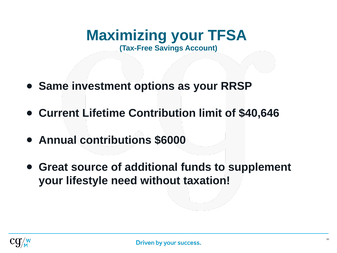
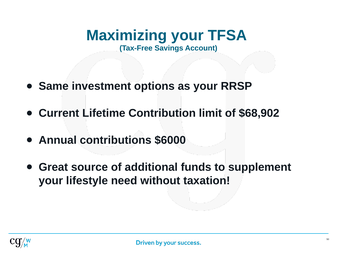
$40,646: $40,646 -> $68,902 (259, 113)
